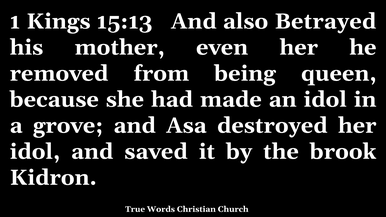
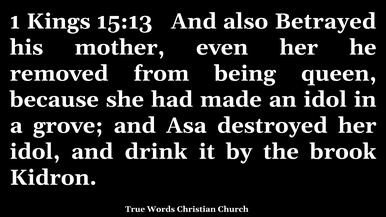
saved: saved -> drink (156, 152)
